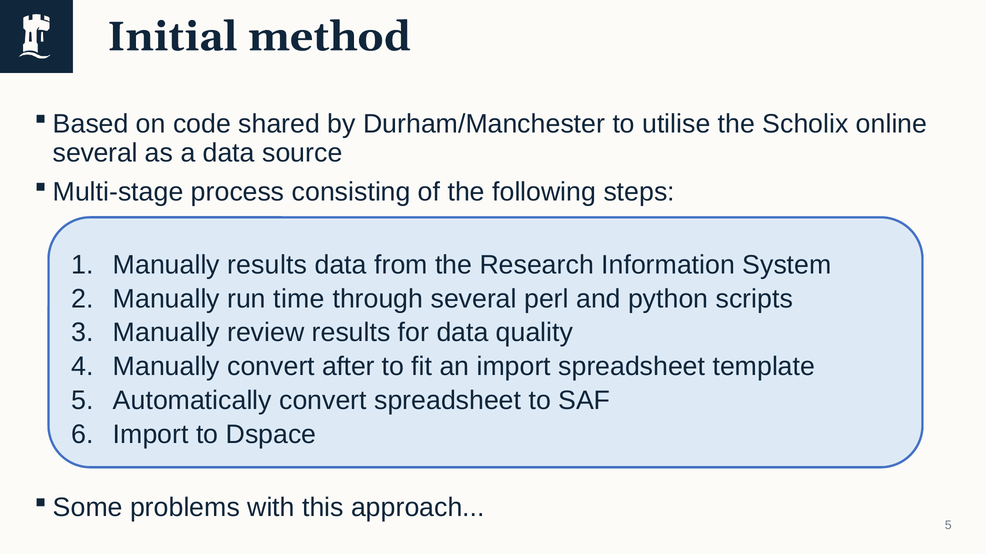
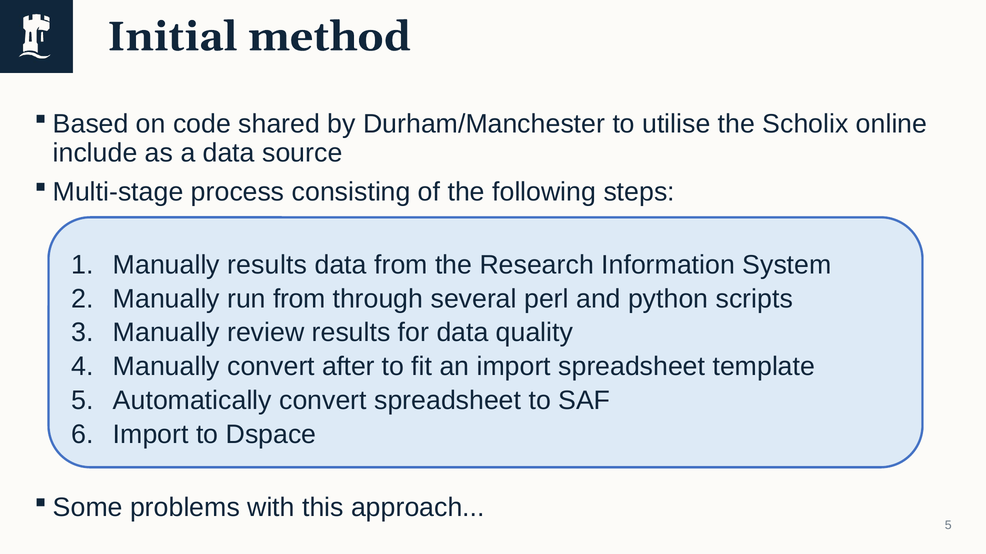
several: several -> include (95, 153)
run time: time -> from (299, 299)
